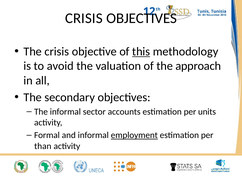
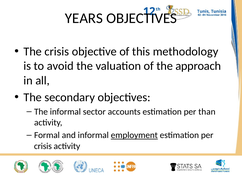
CRISIS: CRISIS -> YEARS (84, 18)
this underline: present -> none (141, 52)
units: units -> than (207, 112)
than: than -> crisis (43, 146)
